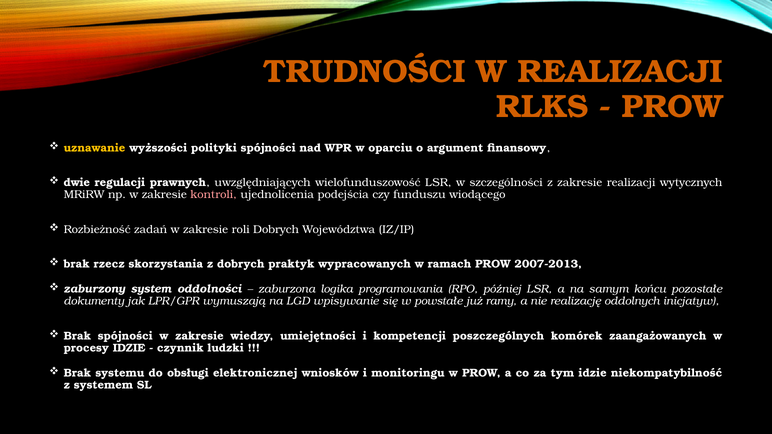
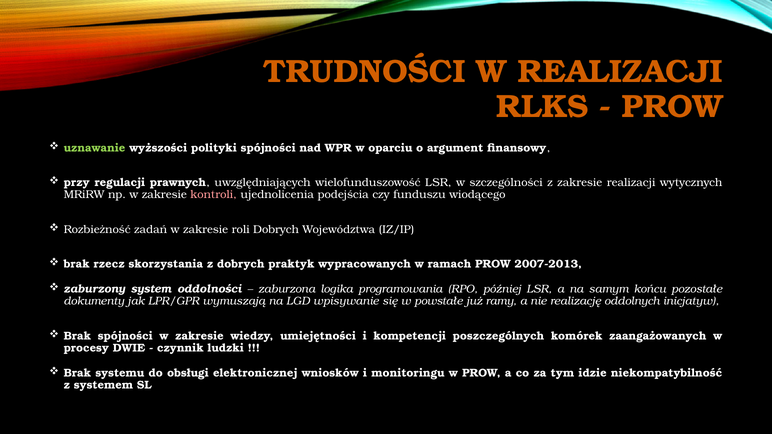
uznawanie colour: yellow -> light green (95, 148)
dwie: dwie -> przy (77, 183)
procesy IDZIE: IDZIE -> DWIE (129, 348)
